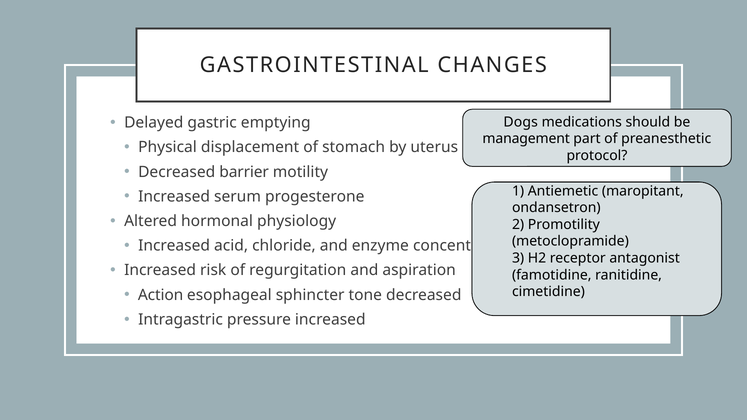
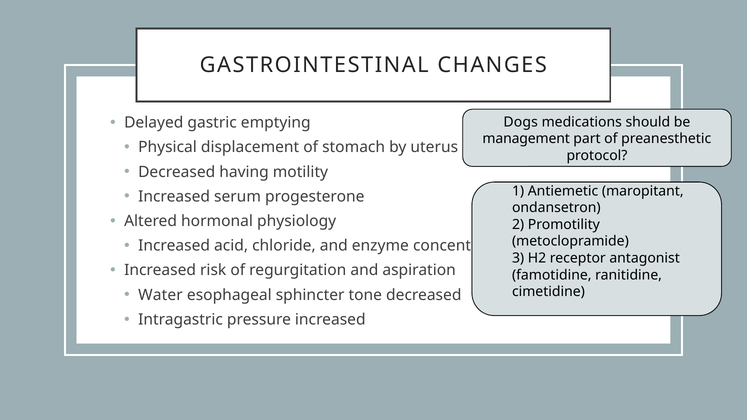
barrier: barrier -> having (244, 172)
Action: Action -> Water (160, 295)
